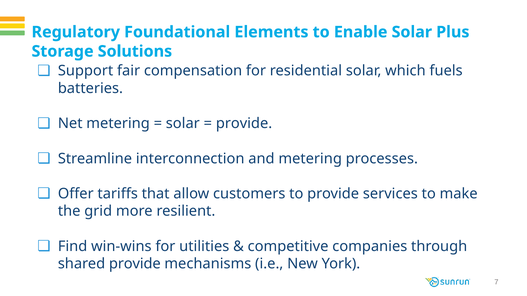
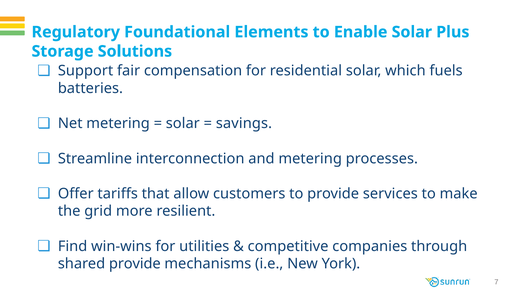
provide: provide -> savings (244, 124)
